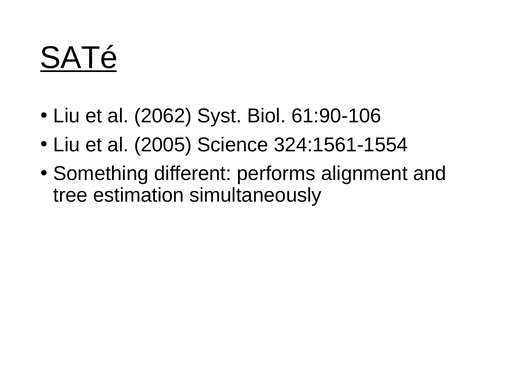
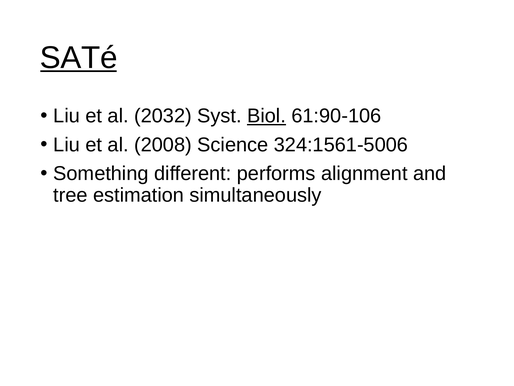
2062: 2062 -> 2032 (163, 116)
Biol underline: none -> present (267, 116)
2005: 2005 -> 2008 (163, 145)
324:1561-1554: 324:1561-1554 -> 324:1561-5006 (341, 145)
